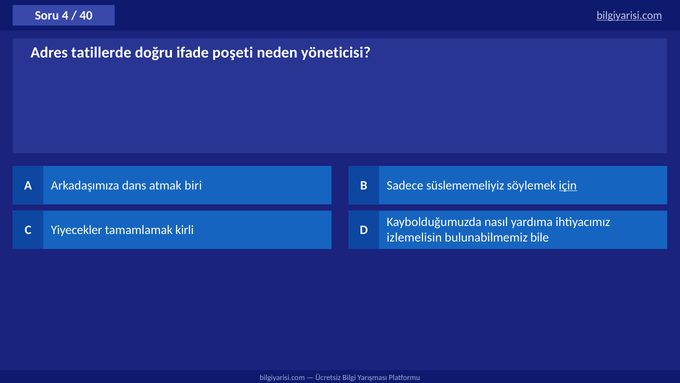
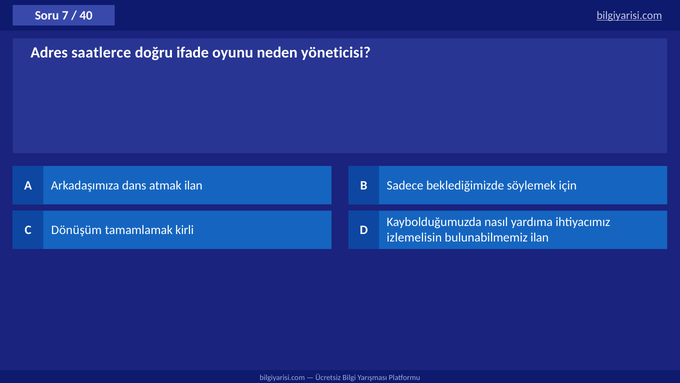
4: 4 -> 7 (65, 16)
tatillerde: tatillerde -> saatlerce (101, 52)
poşeti: poşeti -> oyunu (233, 52)
atmak biri: biri -> ilan (193, 185)
süslememeliyiz: süslememeliyiz -> beklediğimizde (465, 185)
için underline: present -> none (568, 185)
Yiyecekler: Yiyecekler -> Dönüşüm (76, 230)
bulunabilmemiz bile: bile -> ilan (540, 237)
